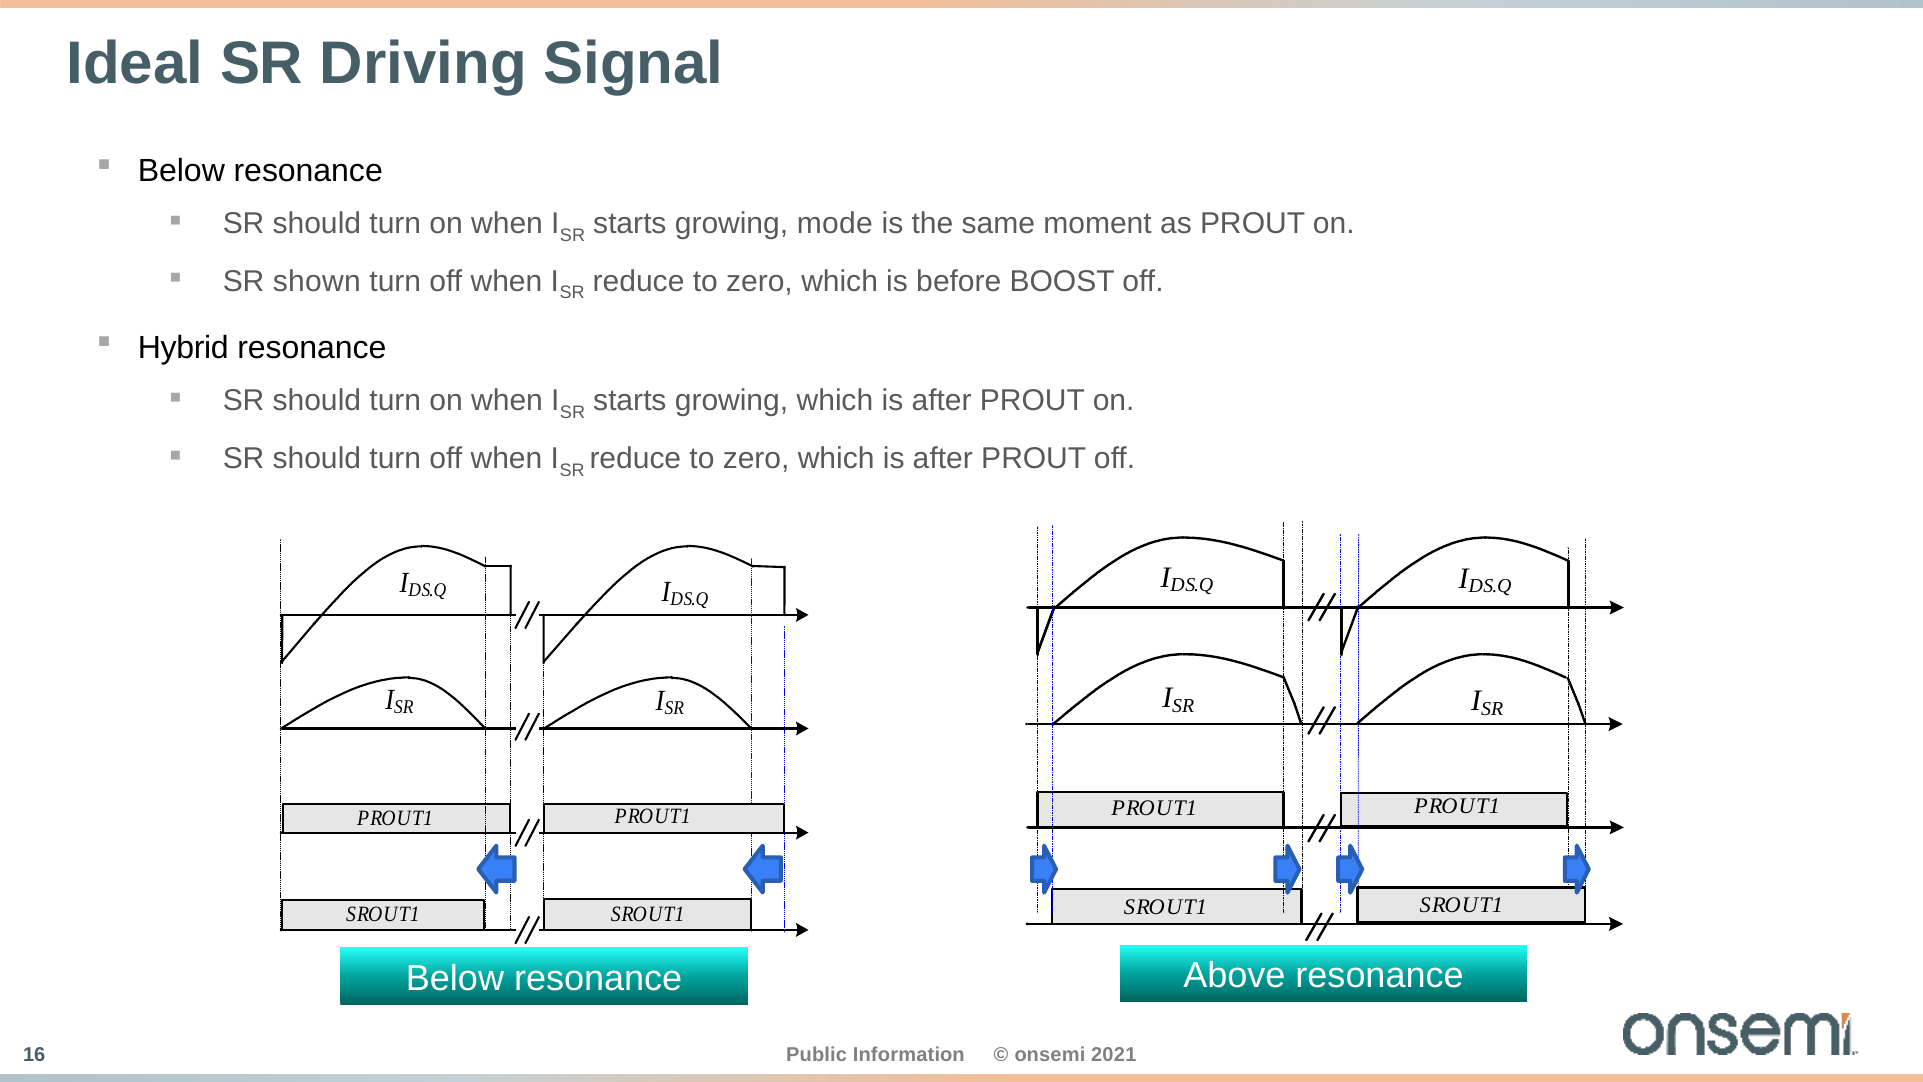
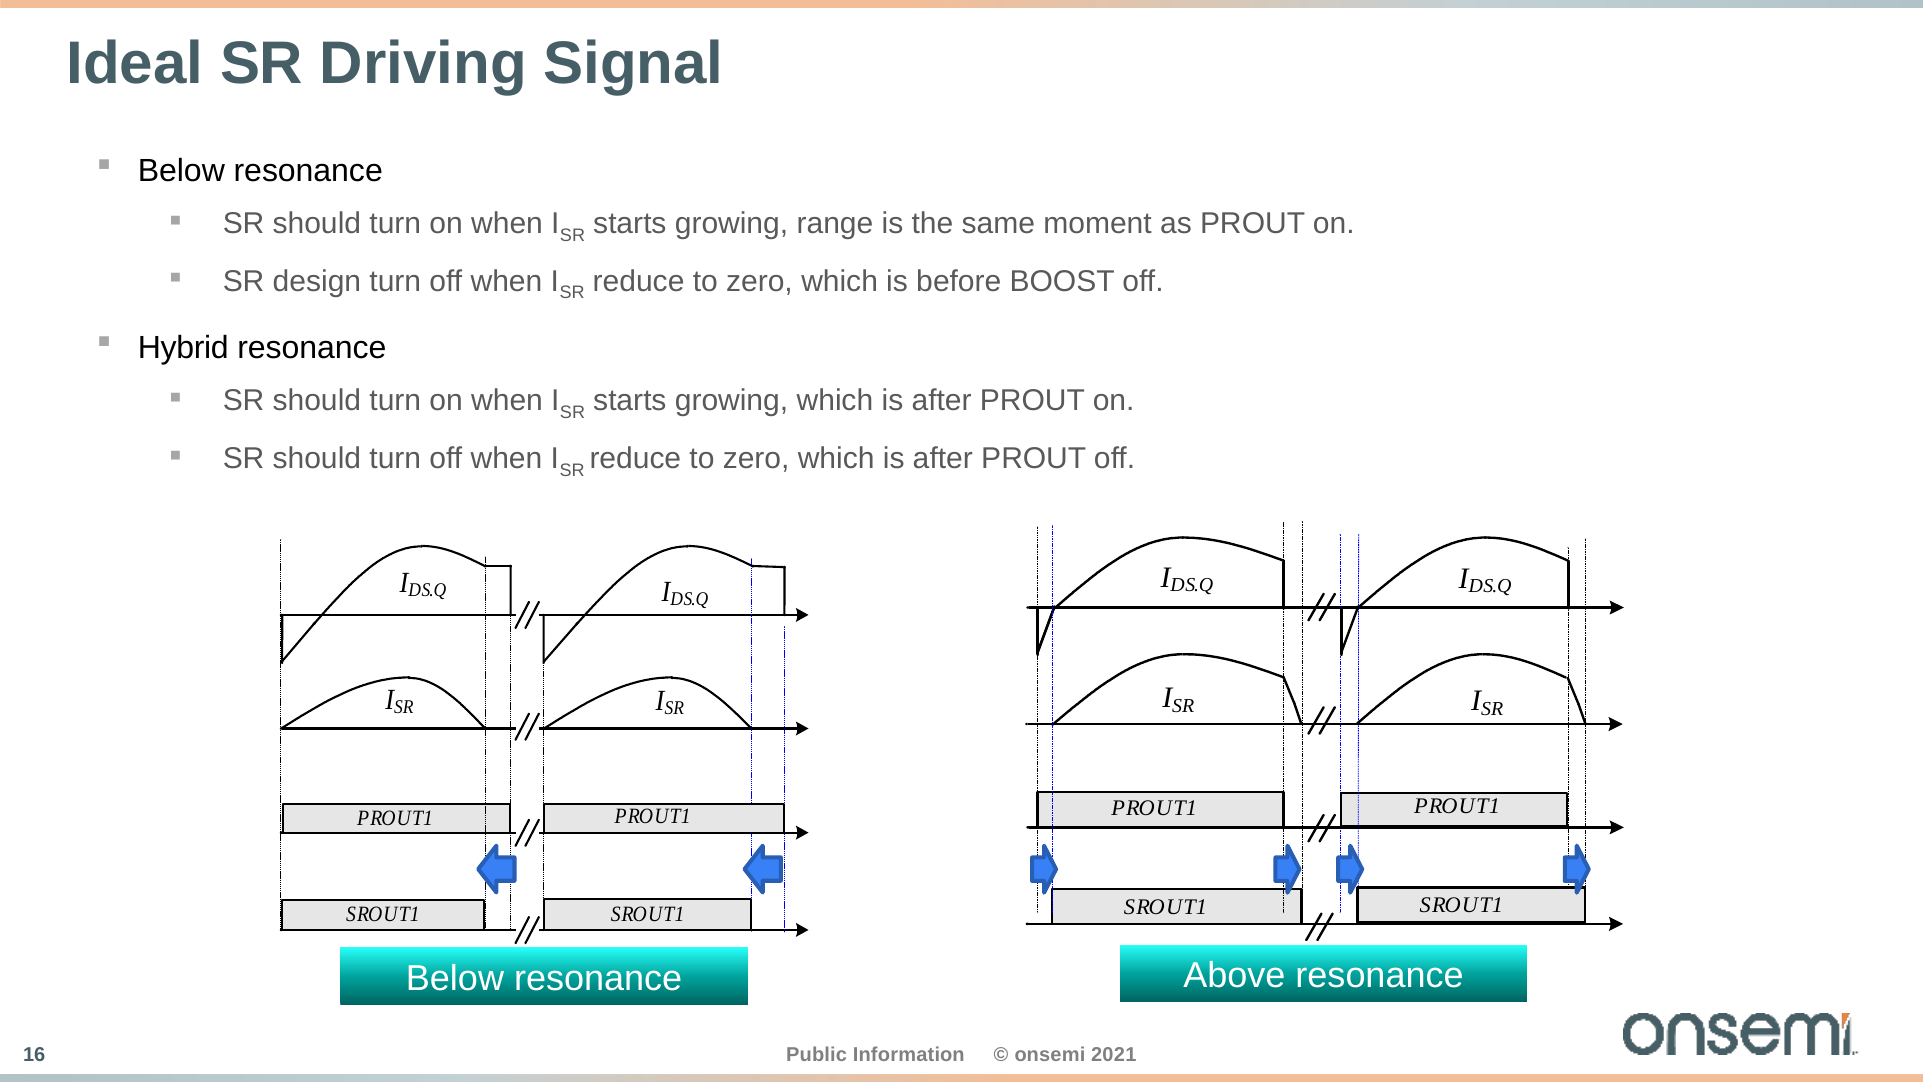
mode: mode -> range (835, 224)
shown: shown -> design (317, 281)
